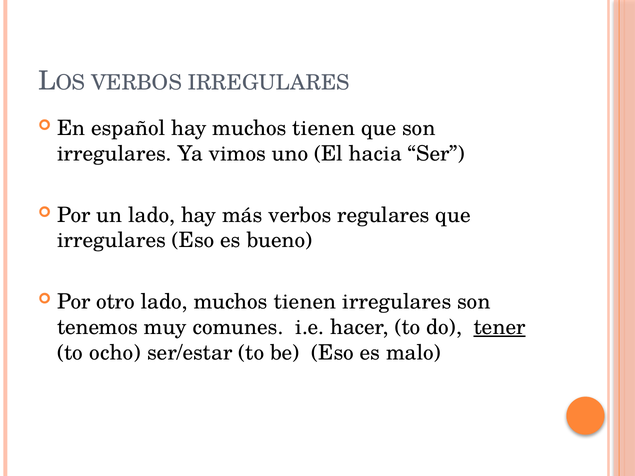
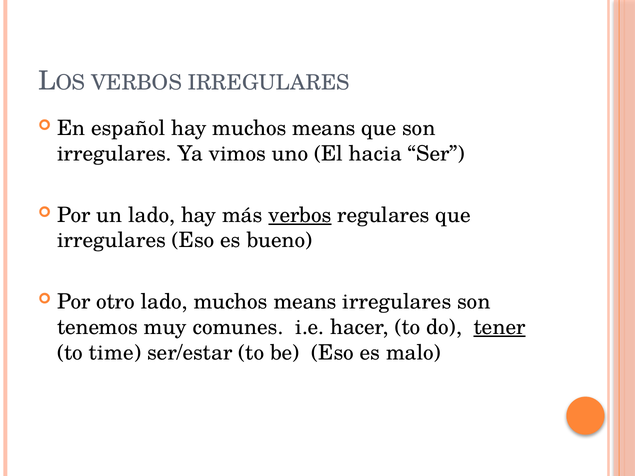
hay muchos tienen: tienen -> means (324, 128)
verbos underline: none -> present (300, 215)
lado muchos tienen: tienen -> means (305, 302)
ocho: ocho -> time (115, 353)
